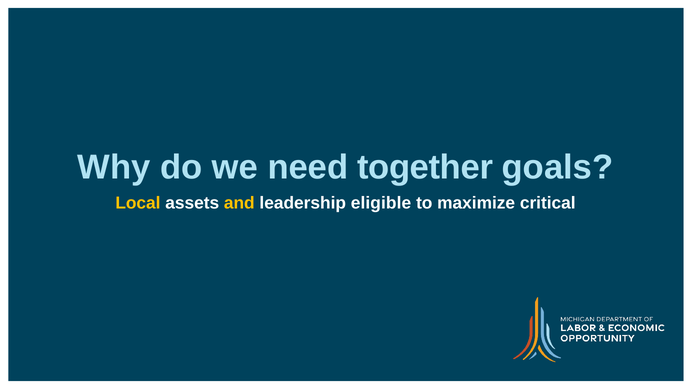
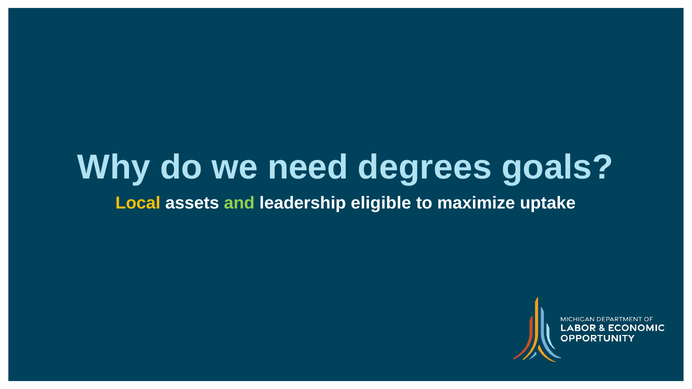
together: together -> degrees (425, 168)
and colour: yellow -> light green (239, 203)
critical: critical -> uptake (548, 203)
